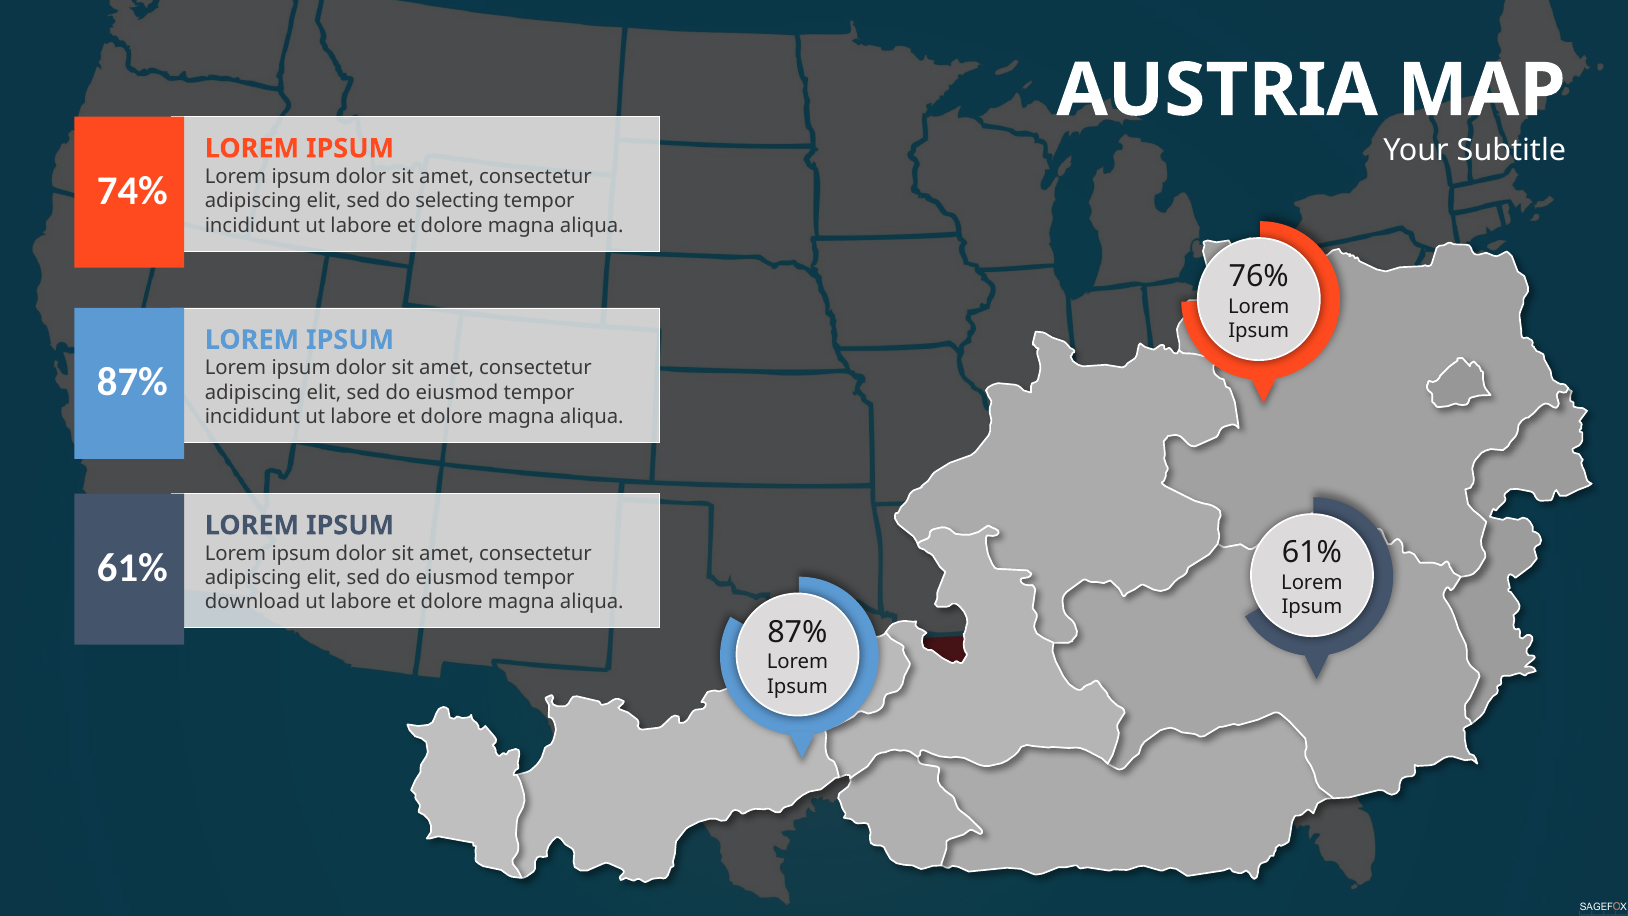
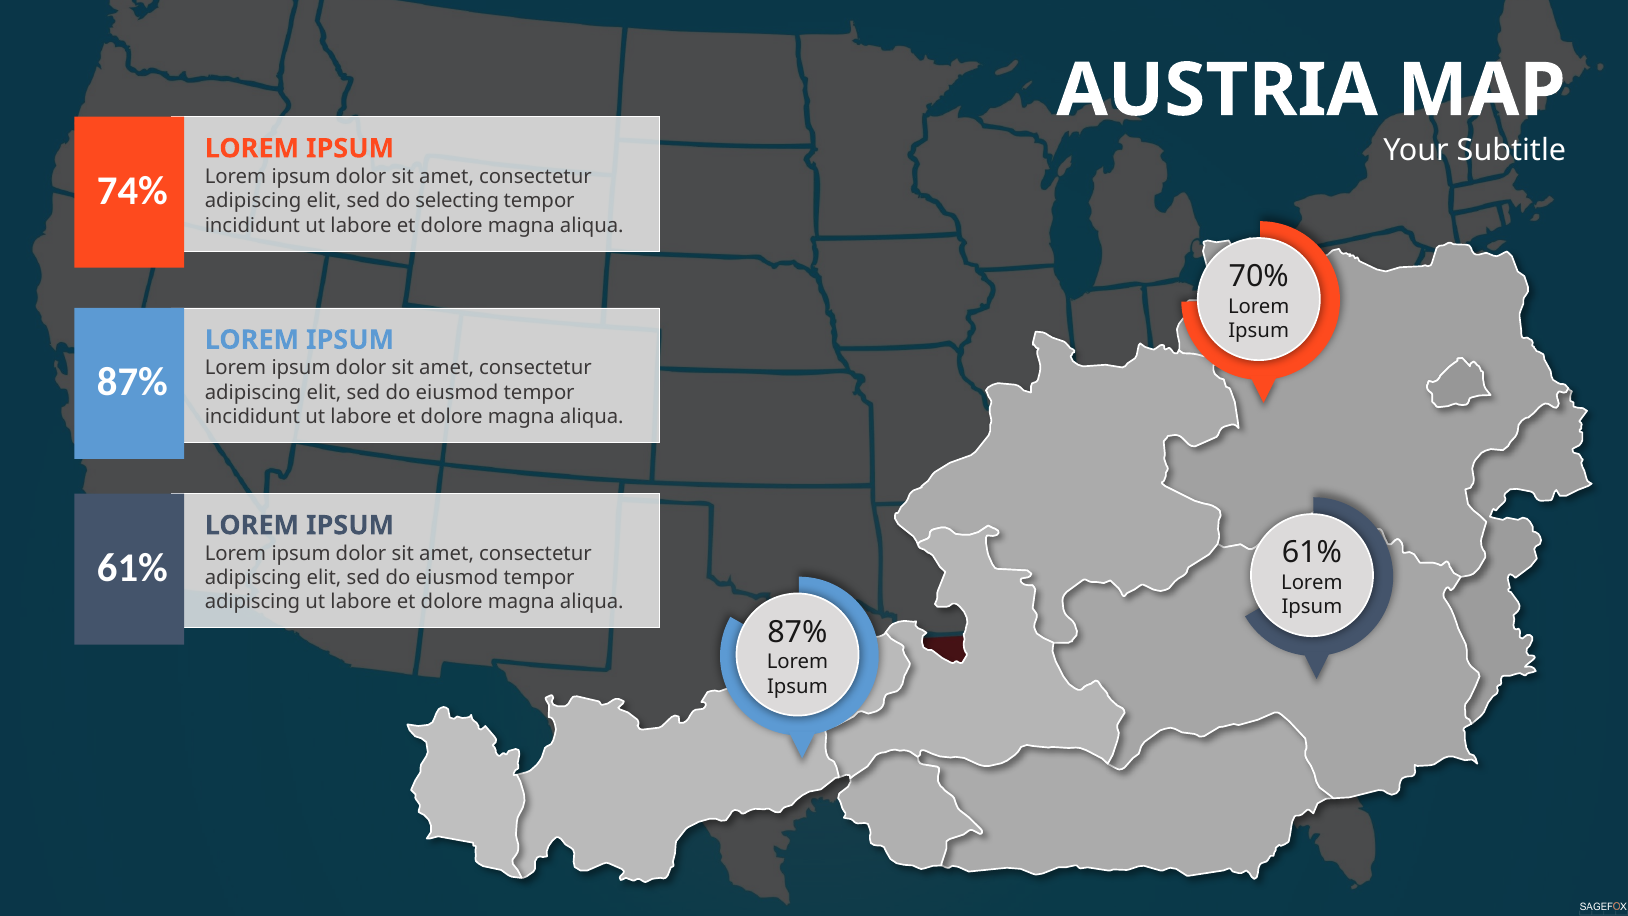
76%: 76% -> 70% (1259, 277)
download: download -> adipiscing (253, 602)
